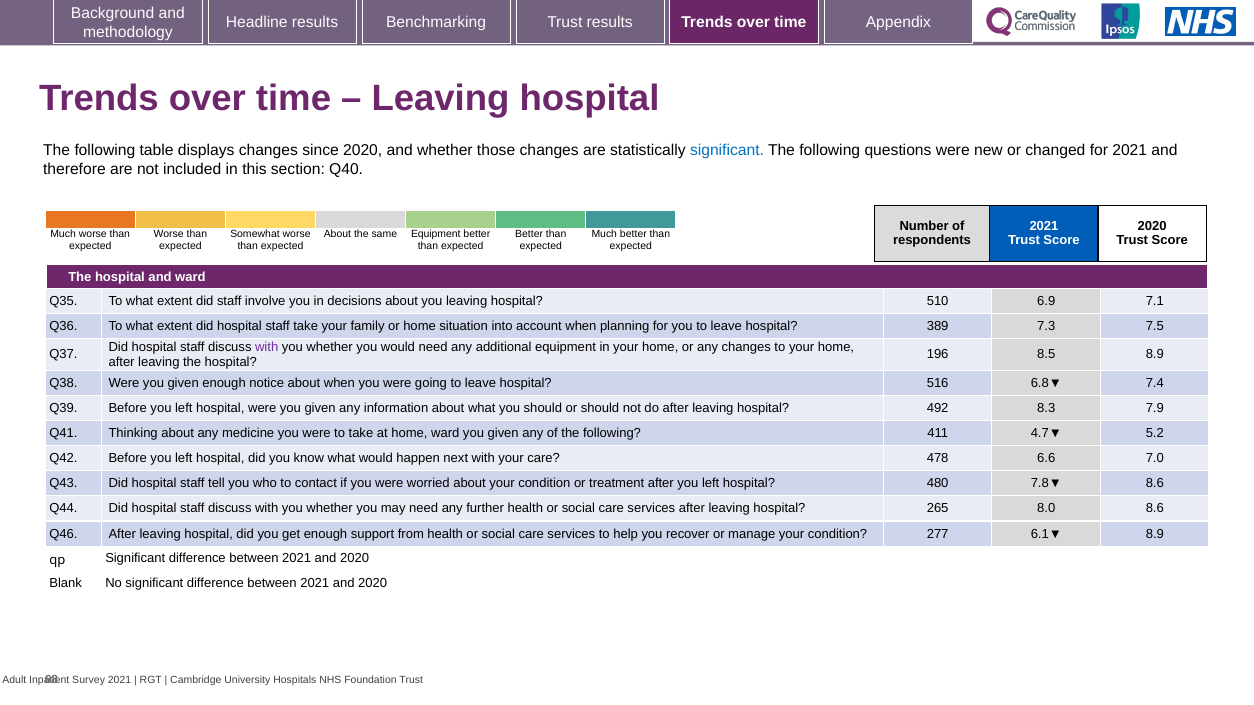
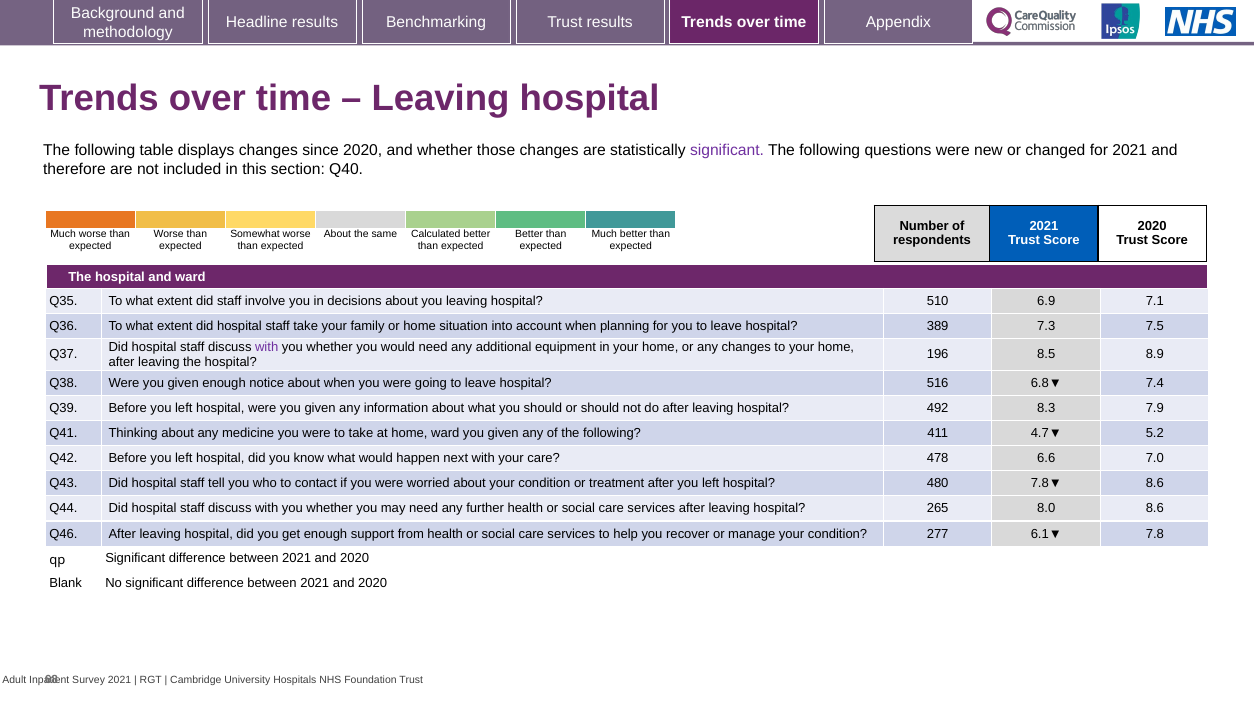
significant colour: blue -> purple (727, 150)
same Equipment: Equipment -> Calculated (436, 234)
6.1▼ 8.9: 8.9 -> 7.8 (1155, 534)
